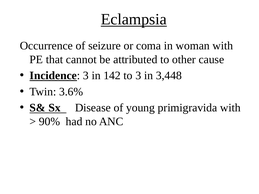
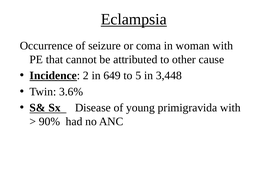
Incidence 3: 3 -> 2 (86, 76)
142: 142 -> 649 (112, 76)
to 3: 3 -> 5 (138, 76)
